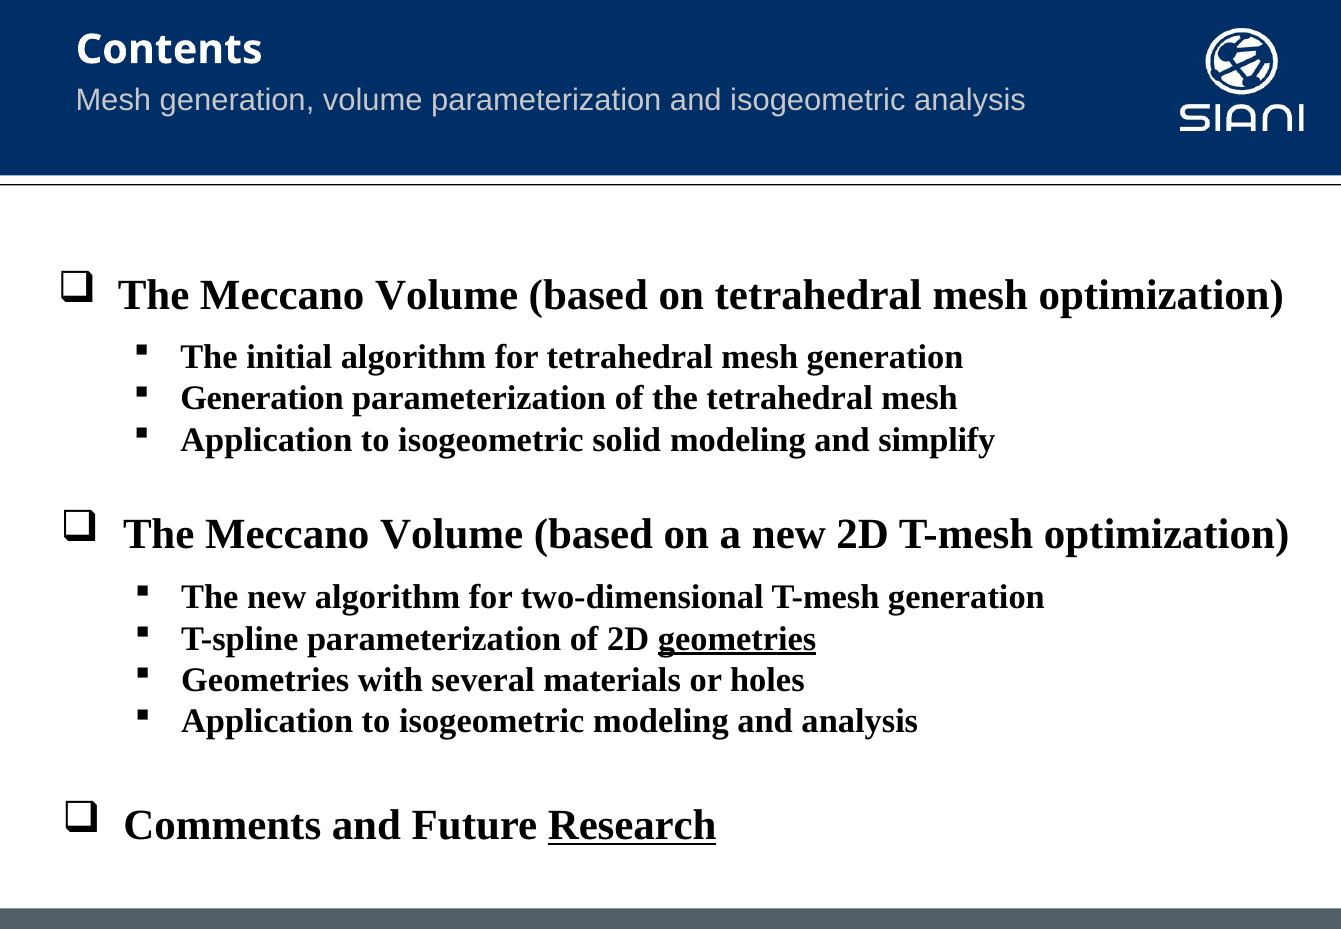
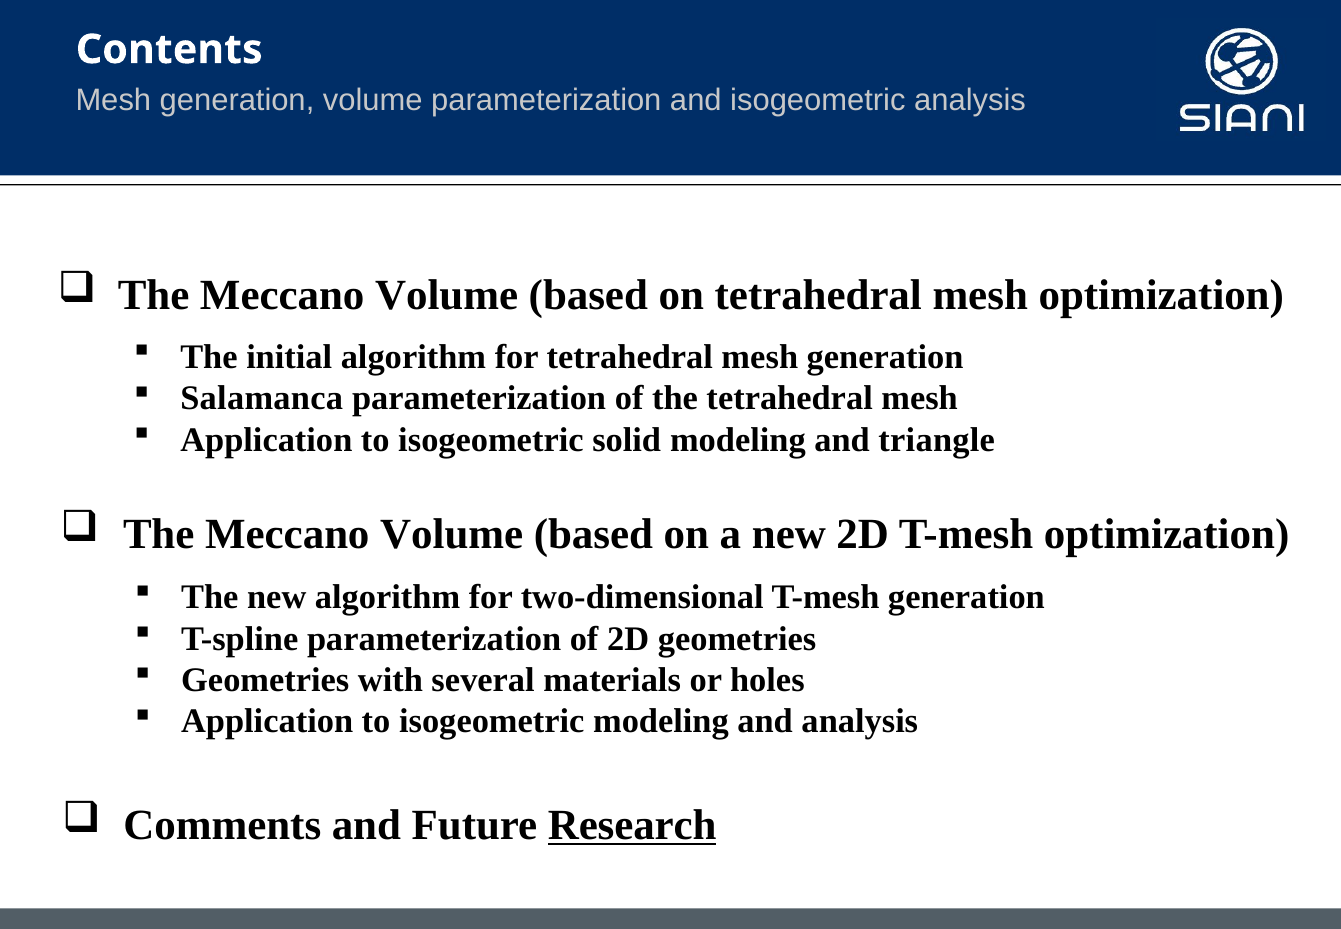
Generation: Generation -> Salamanca (262, 398)
simplify: simplify -> triangle (937, 439)
geometries underline: present -> none (737, 638)
